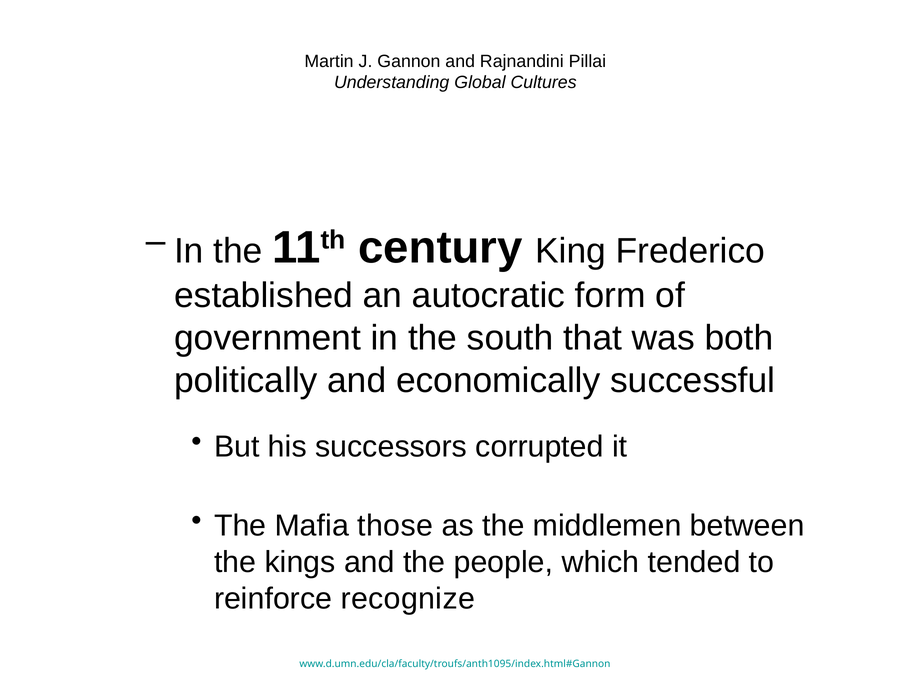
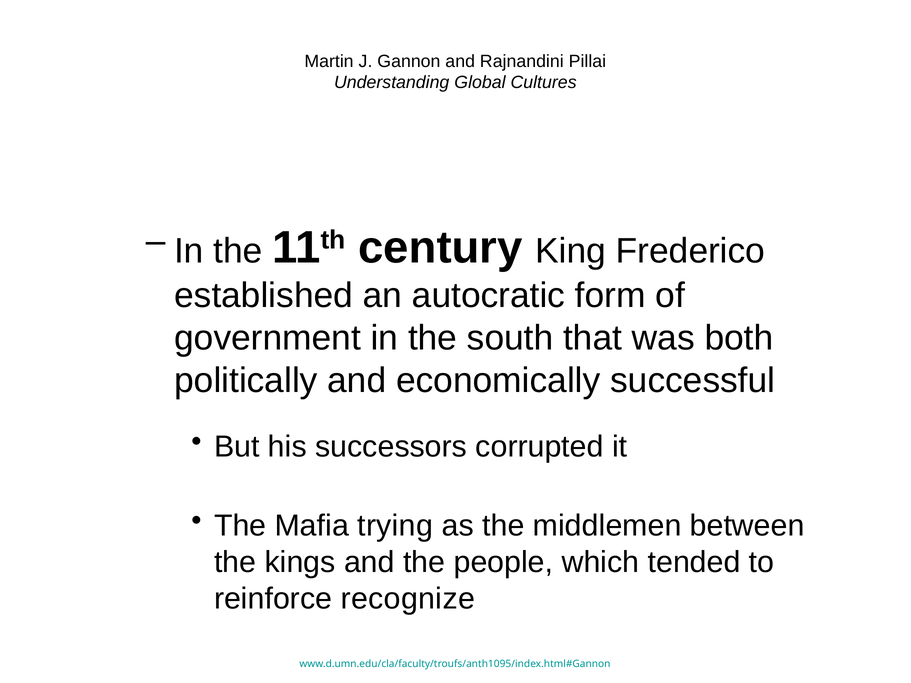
those: those -> trying (395, 526)
